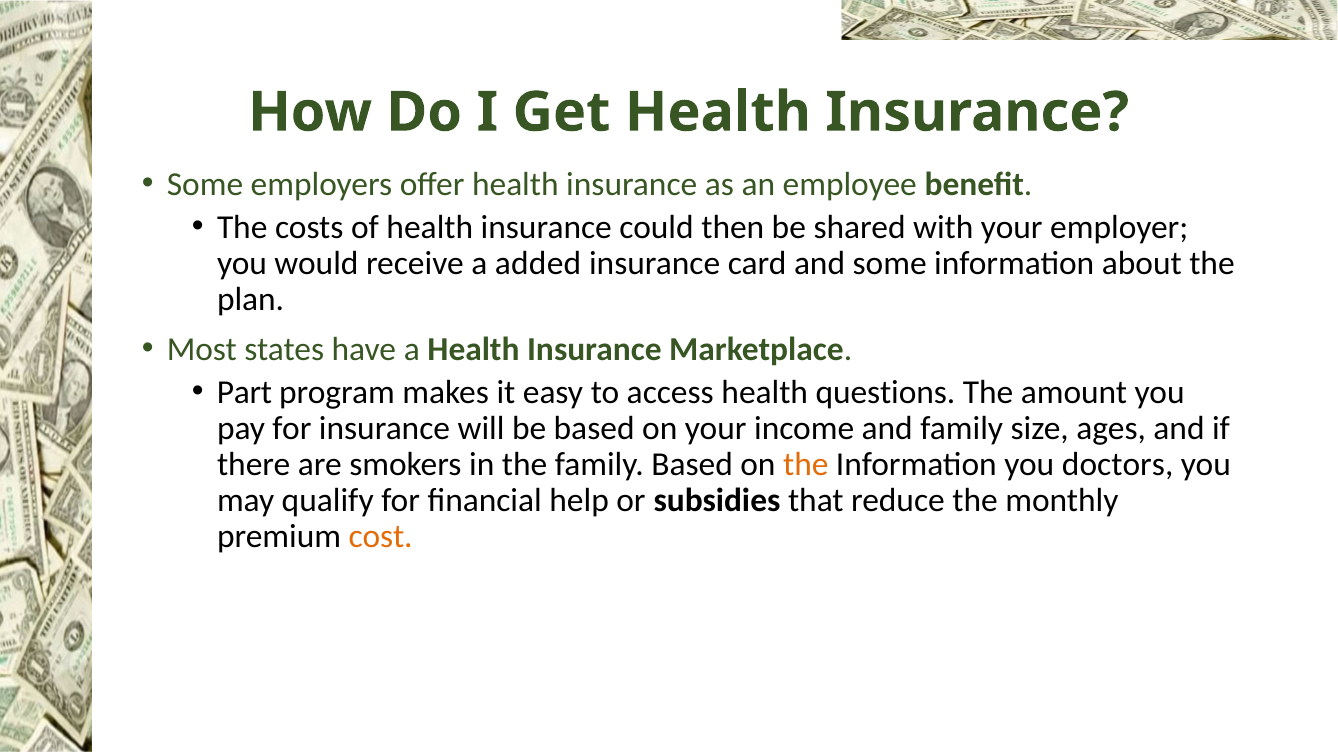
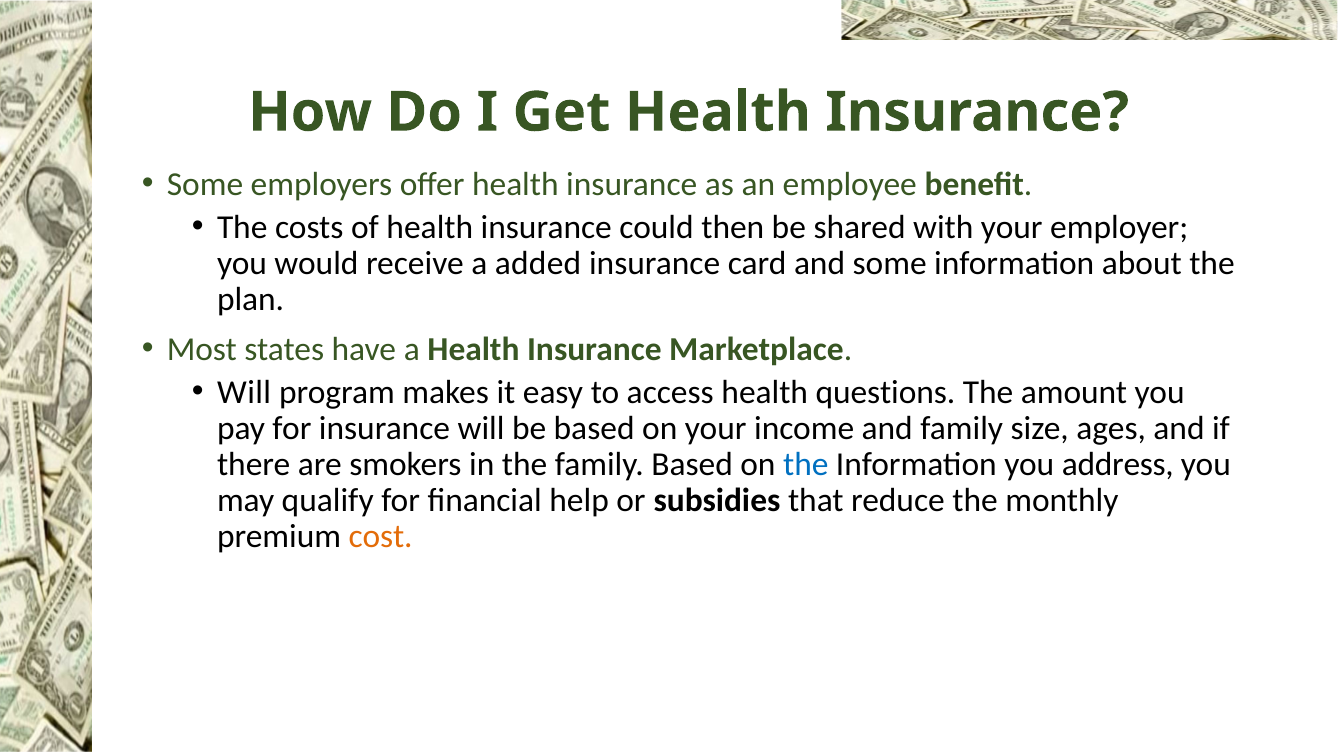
Part: Part -> Will (244, 393)
the colour: orange -> blue (806, 465)
doctors: doctors -> address (1118, 465)
